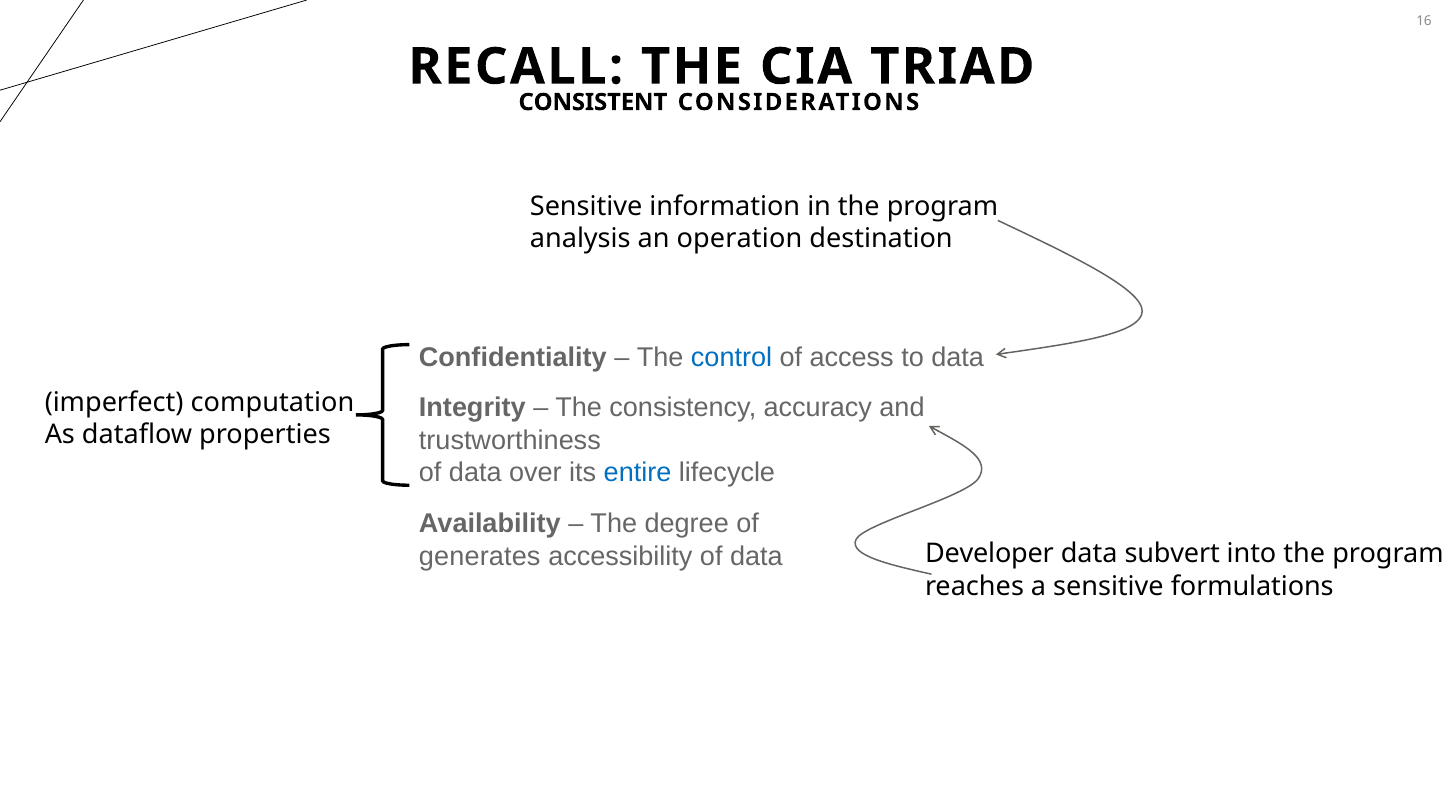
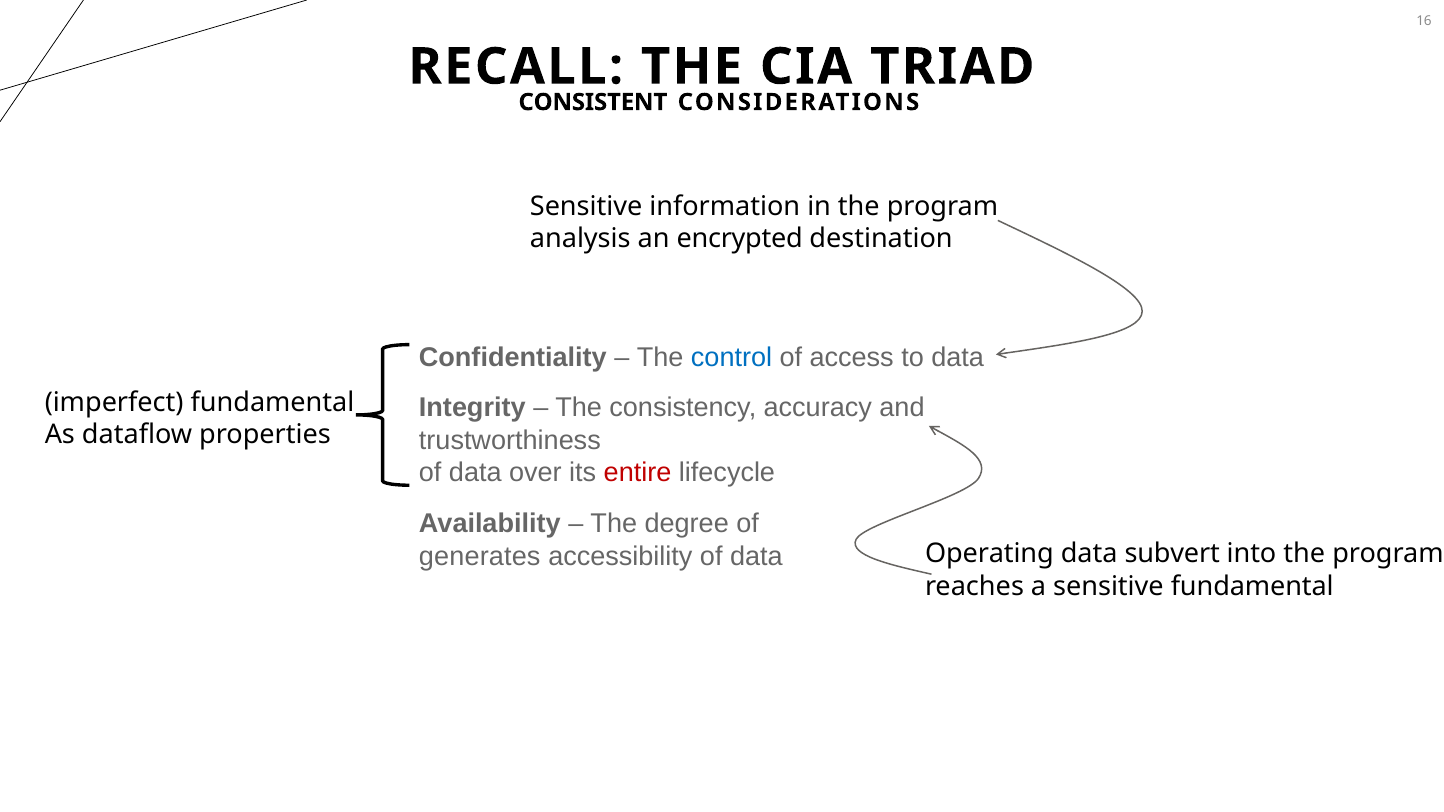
operation: operation -> encrypted (740, 239)
imperfect computation: computation -> fundamental (273, 403)
entire colour: blue -> red (638, 473)
Developer: Developer -> Operating (989, 554)
sensitive formulations: formulations -> fundamental (1252, 587)
